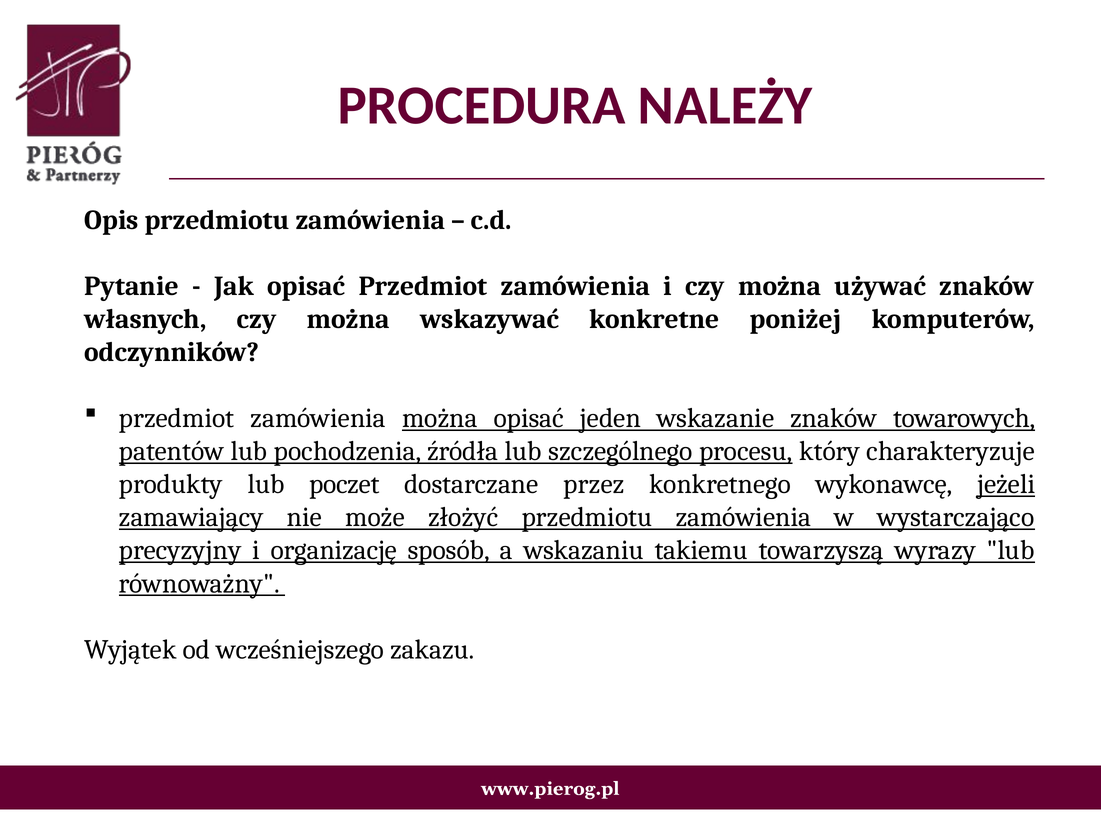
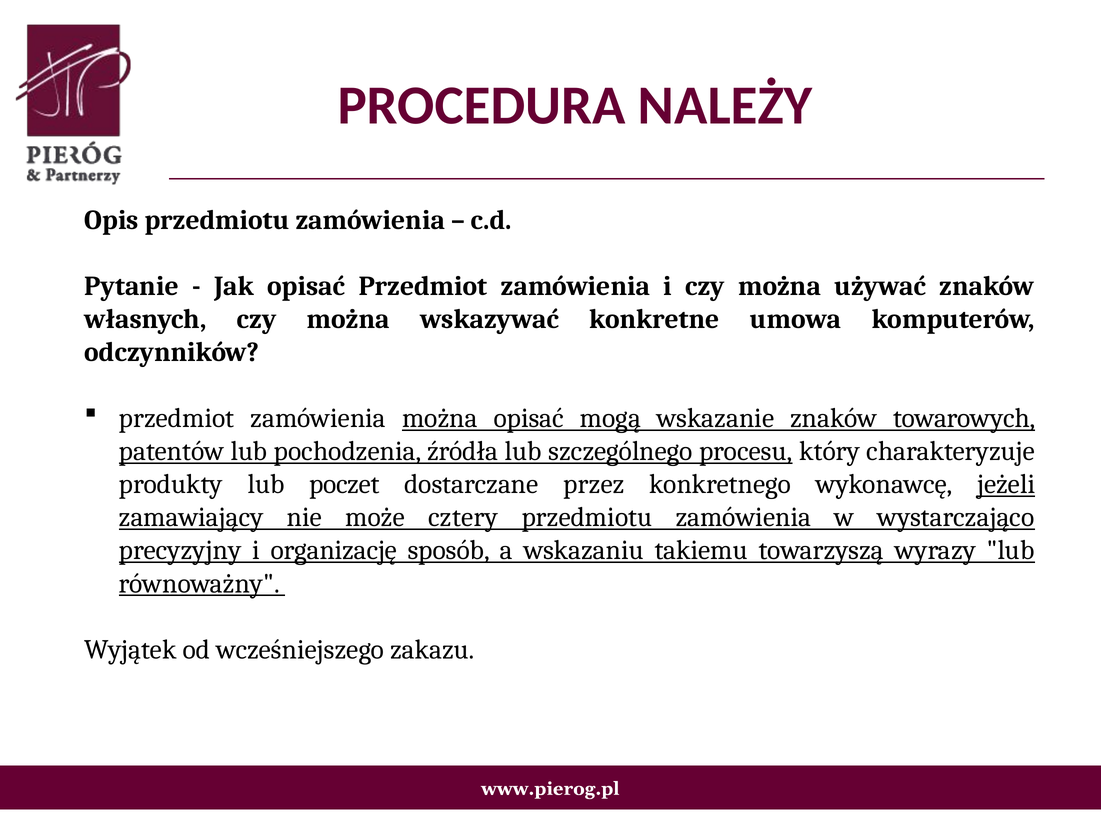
poniżej: poniżej -> umowa (796, 319)
jeden: jeden -> mogą (610, 418)
złożyć: złożyć -> cztery (463, 517)
